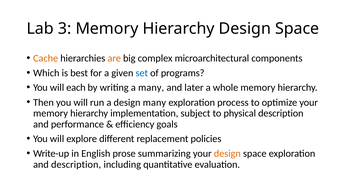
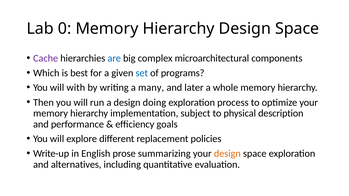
3: 3 -> 0 (65, 29)
Cache colour: orange -> purple (46, 58)
are colour: orange -> blue (114, 58)
each: each -> with (76, 88)
design many: many -> doing (154, 103)
and description: description -> alternatives (76, 165)
